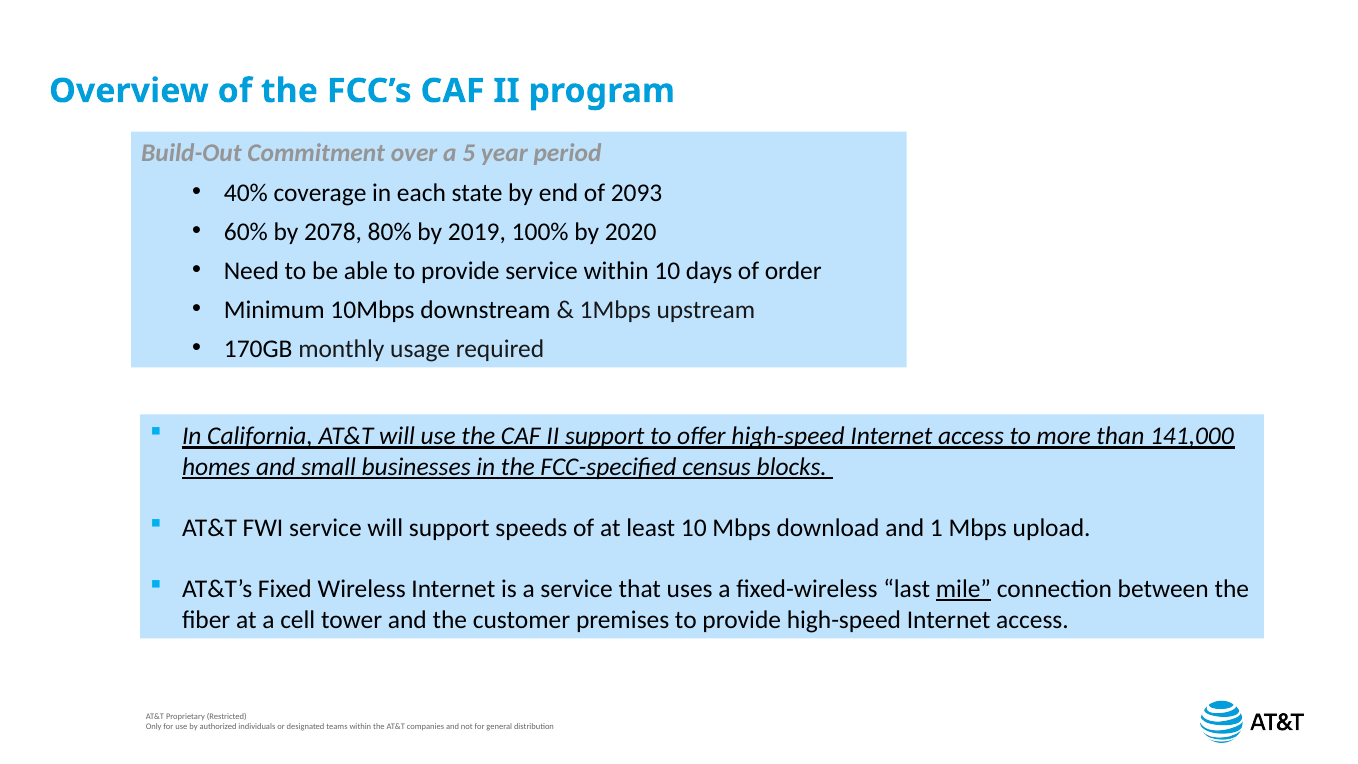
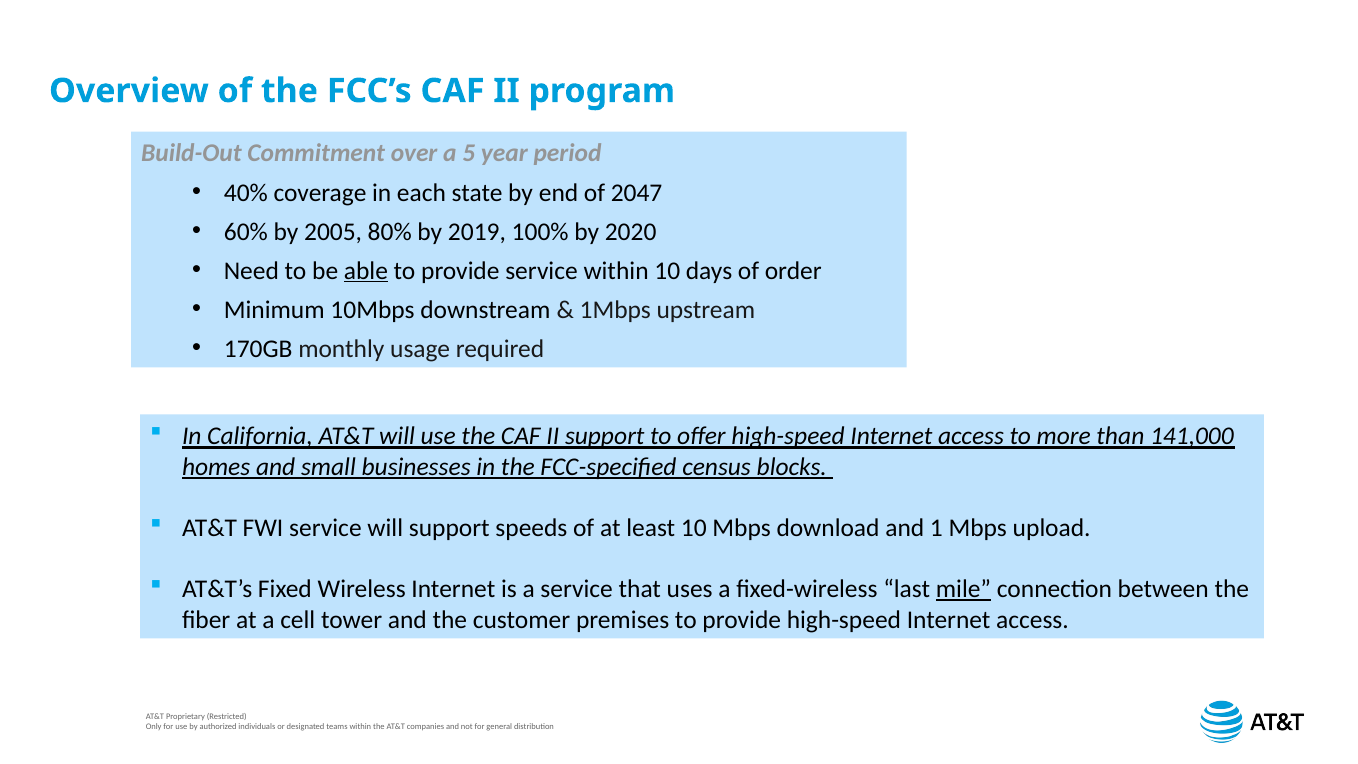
2093: 2093 -> 2047 (637, 193)
2078: 2078 -> 2005 (333, 232)
able underline: none -> present (366, 271)
